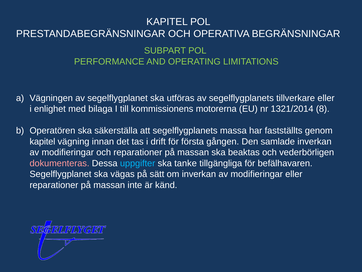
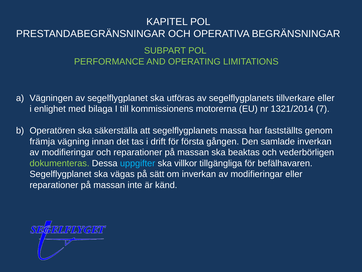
8: 8 -> 7 (323, 109)
kapitel: kapitel -> främja (42, 141)
dokumenteras colour: pink -> light green (59, 163)
tanke: tanke -> villkor (186, 163)
